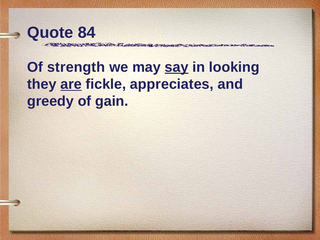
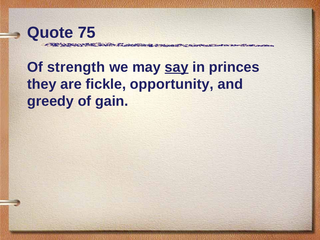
84: 84 -> 75 (87, 33)
looking: looking -> princes (234, 67)
are underline: present -> none (71, 84)
appreciates: appreciates -> opportunity (172, 84)
